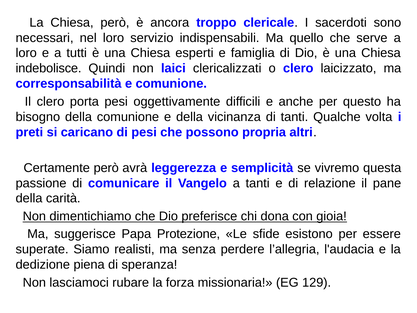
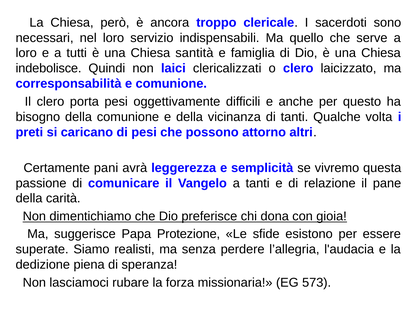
esperti: esperti -> santità (194, 53)
propria: propria -> attorno (264, 132)
Certamente però: però -> pani (106, 168)
129: 129 -> 573 (317, 282)
